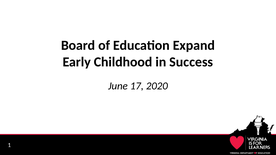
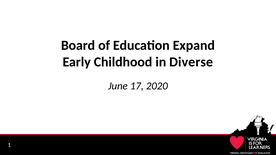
Success: Success -> Diverse (191, 62)
